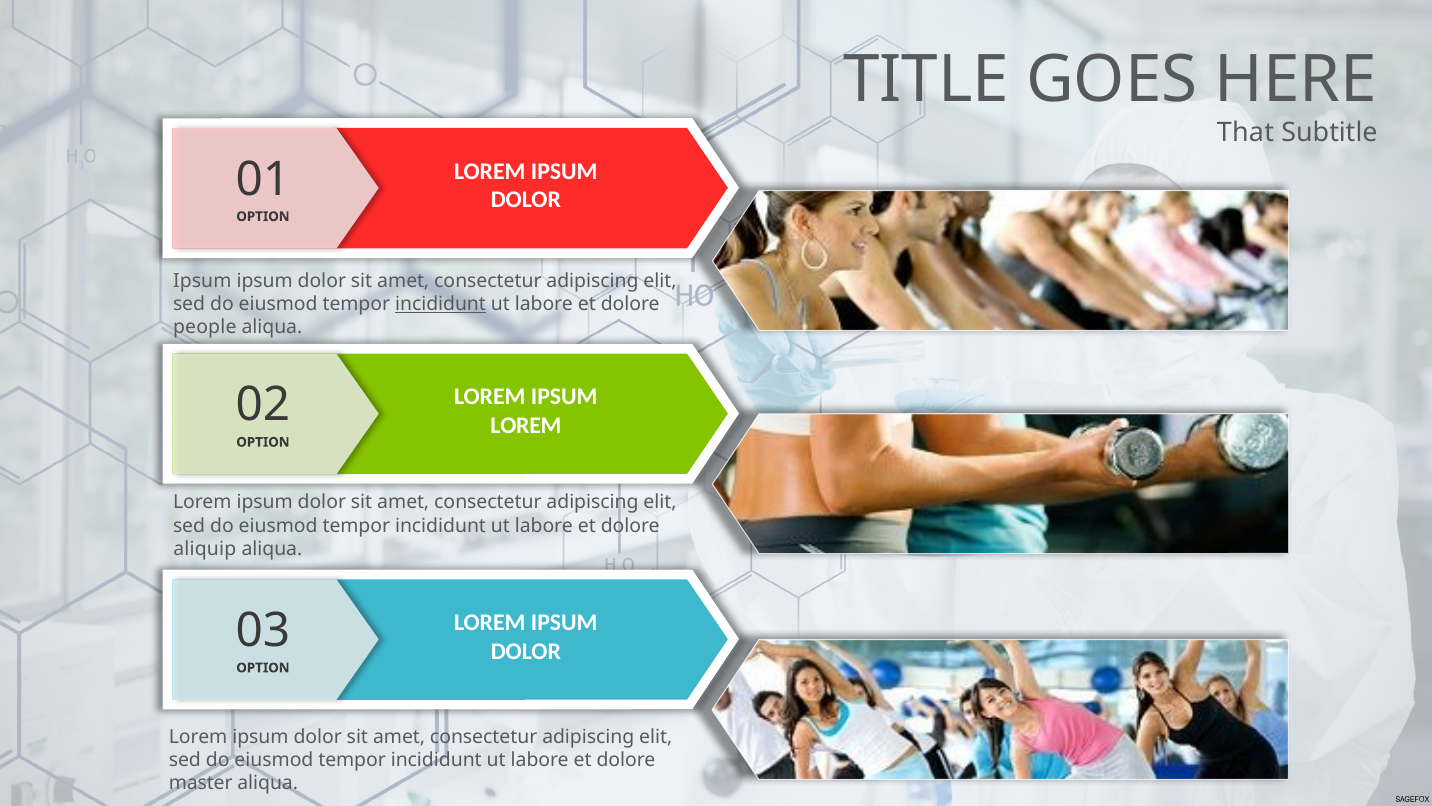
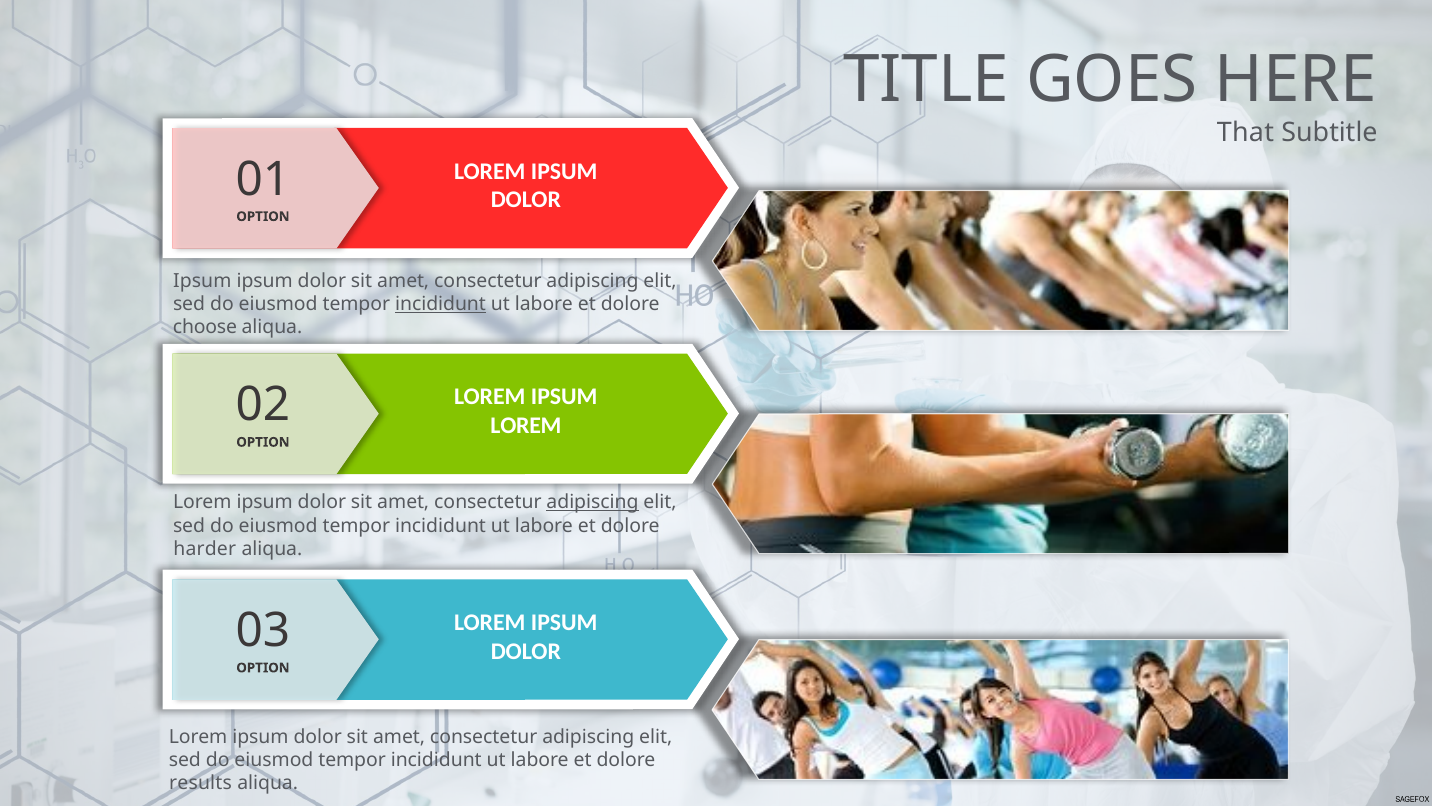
people: people -> choose (205, 327)
adipiscing underline: none -> present (593, 502)
aliquip: aliquip -> harder (205, 549)
master: master -> results (201, 783)
